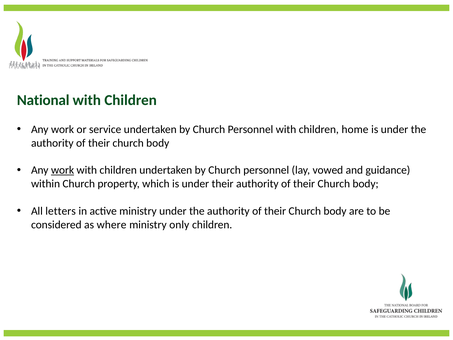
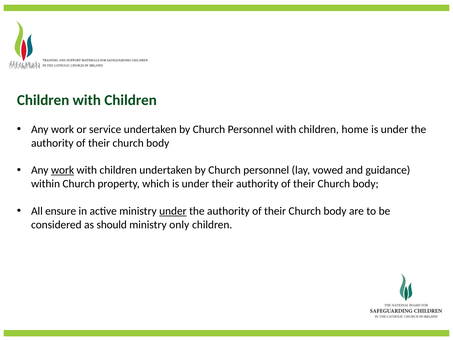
National: National -> Children (43, 100)
letters: letters -> ensure (61, 211)
under underline: none -> present (173, 211)
where: where -> should (112, 224)
